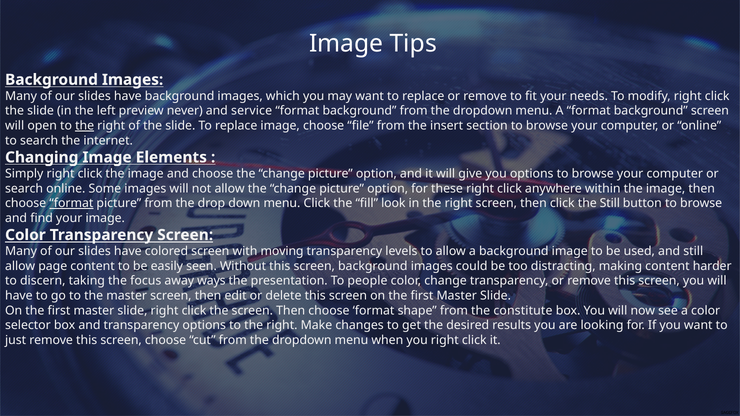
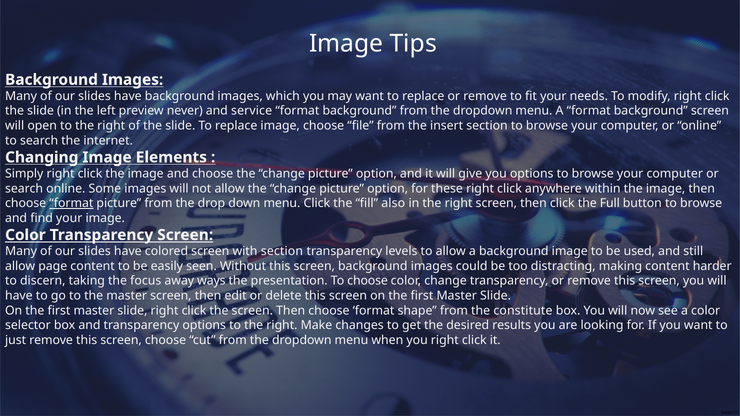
the underline: present -> none (85, 126)
look: look -> also (393, 203)
the Still: Still -> Full (610, 203)
with moving: moving -> section (282, 252)
To people: people -> choose (368, 281)
